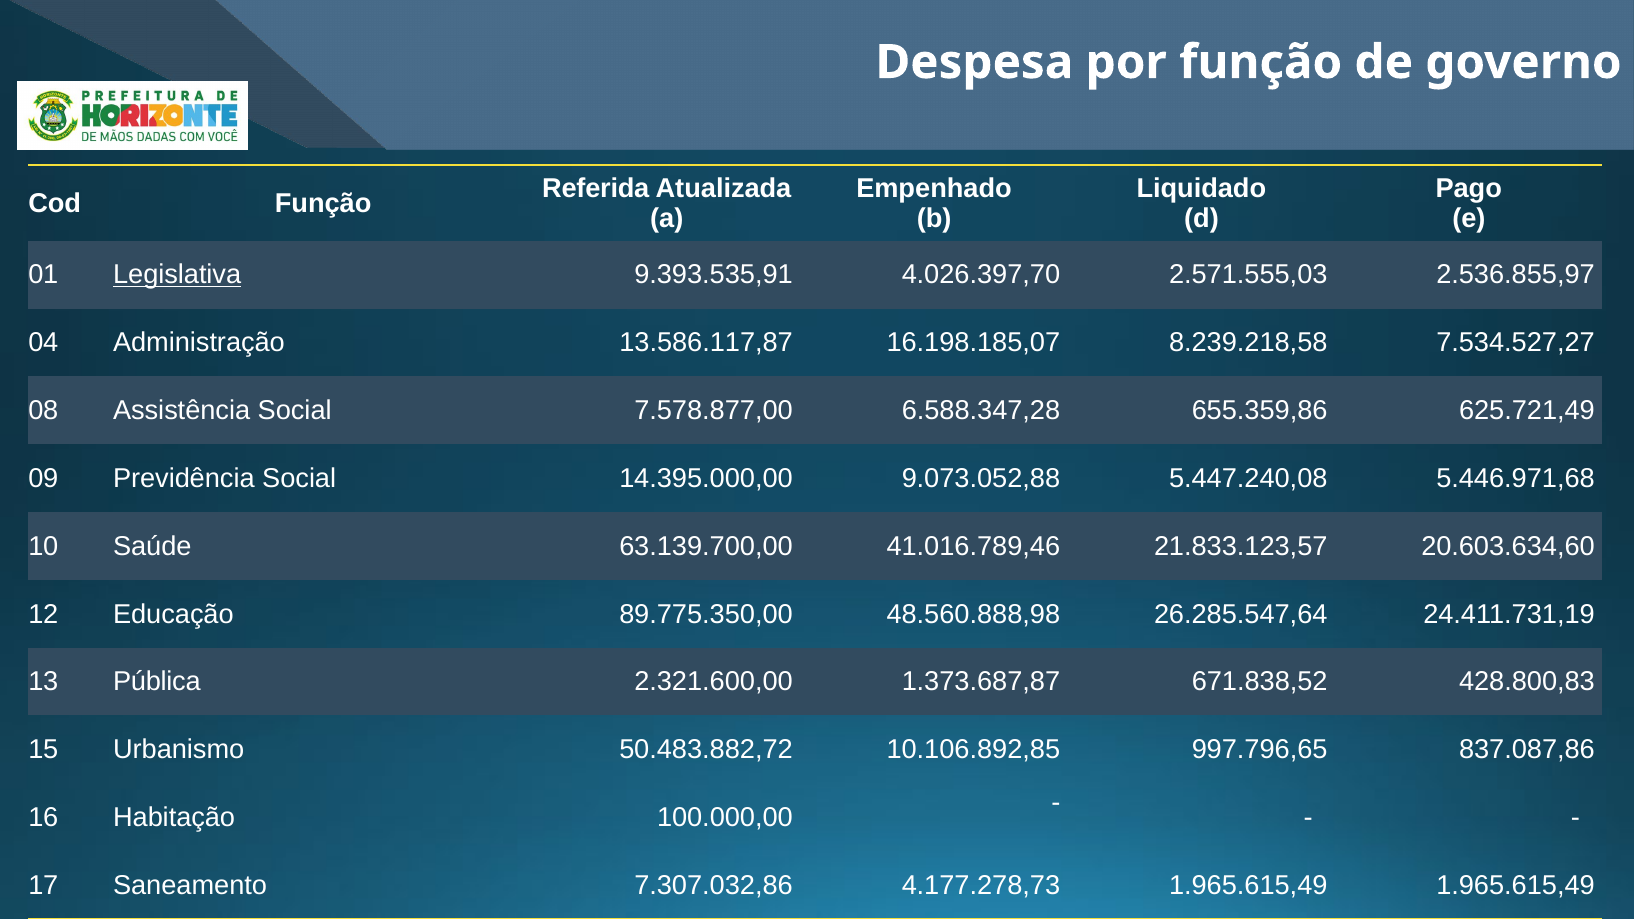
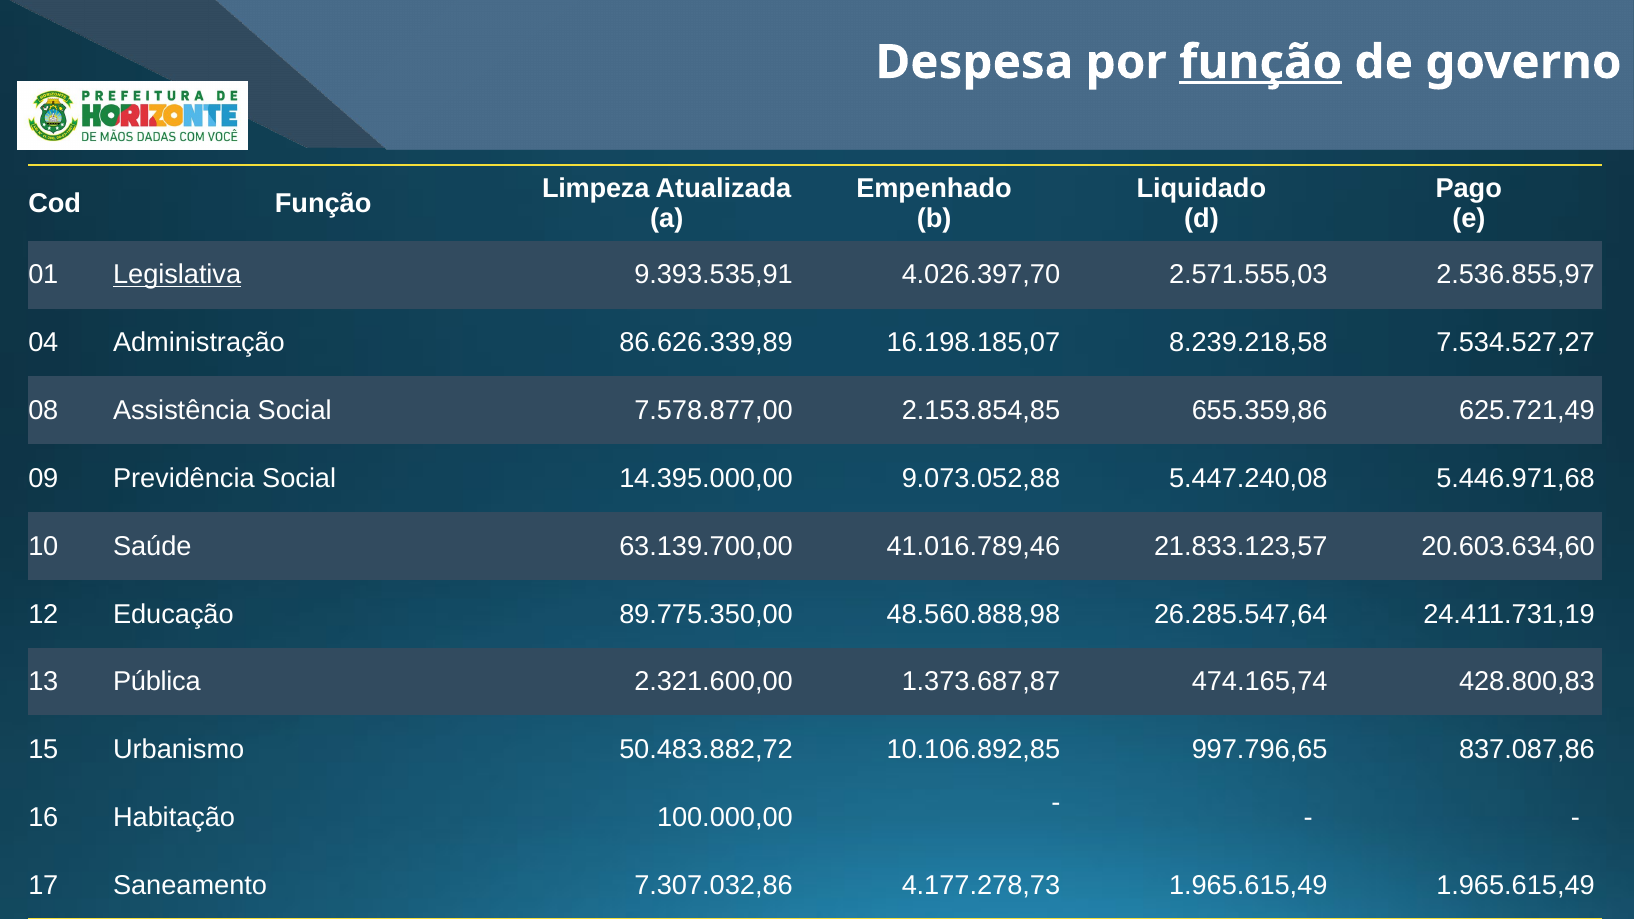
função underline: none -> present (1261, 62)
Referida: Referida -> Limpeza (596, 188)
13.586.117,87: 13.586.117,87 -> 86.626.339,89 (706, 343)
6.588.347,28: 6.588.347,28 -> 2.153.854,85 (981, 411)
671.838,52: 671.838,52 -> 474.165,74 (1260, 682)
